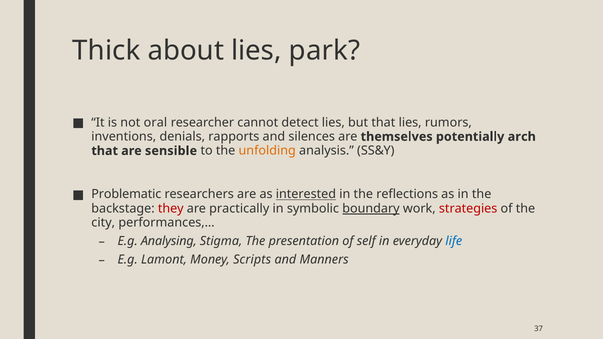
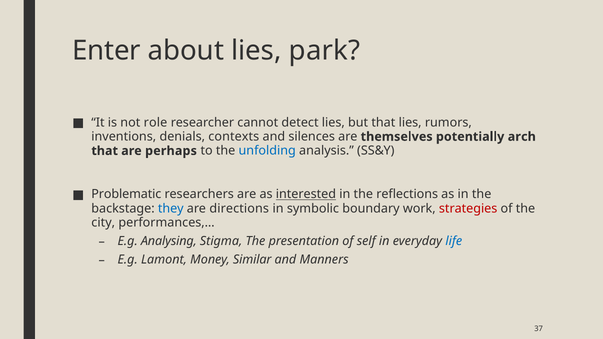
Thick: Thick -> Enter (107, 51)
oral: oral -> role (155, 123)
rapports: rapports -> contexts (234, 137)
sensible: sensible -> perhaps (171, 151)
unfolding colour: orange -> blue (267, 151)
they colour: red -> blue (171, 209)
practically: practically -> directions (239, 209)
boundary underline: present -> none (371, 209)
Scripts: Scripts -> Similar (252, 260)
